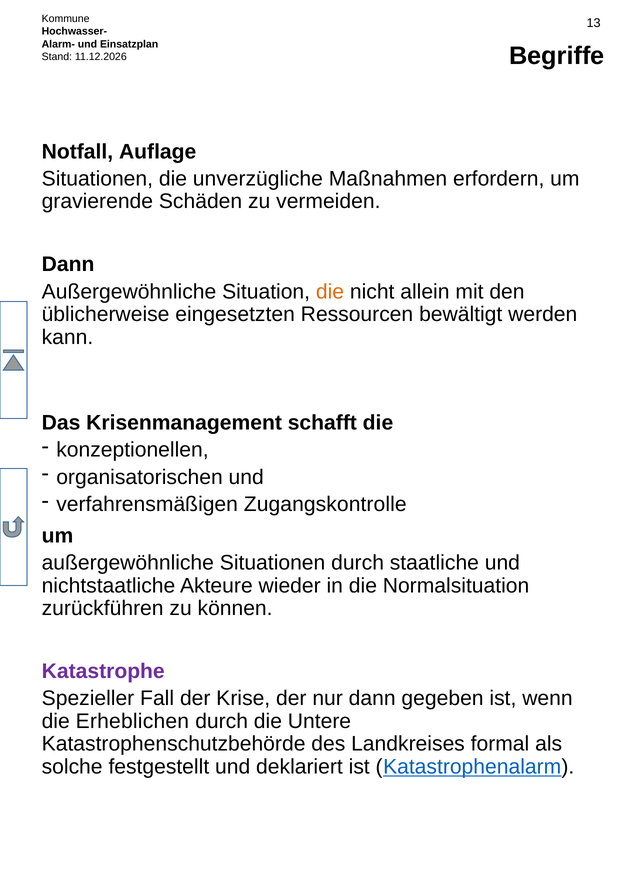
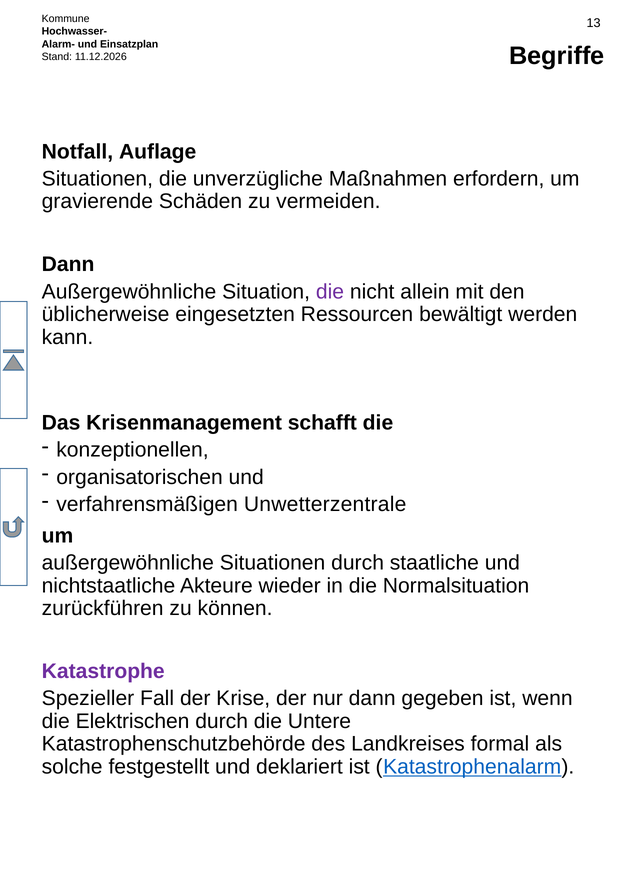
die colour: orange -> purple (330, 292)
Zugangskontrolle: Zugangskontrolle -> Unwetterzentrale (325, 504)
Erheblichen: Erheblichen -> Elektrischen (133, 721)
